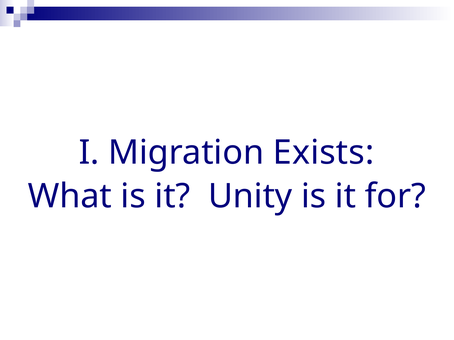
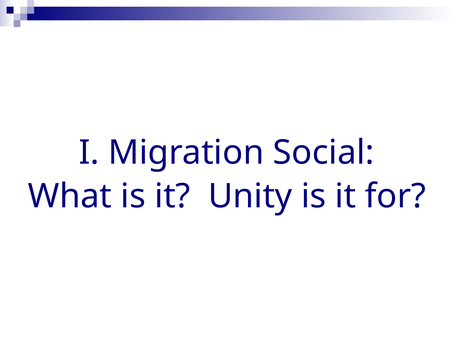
Exists: Exists -> Social (324, 153)
